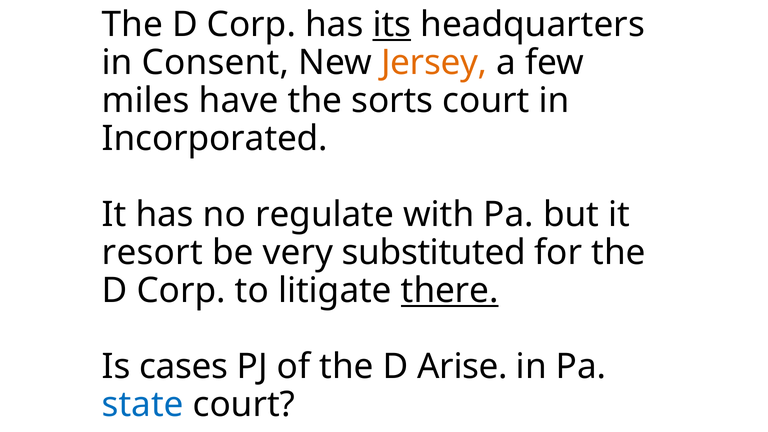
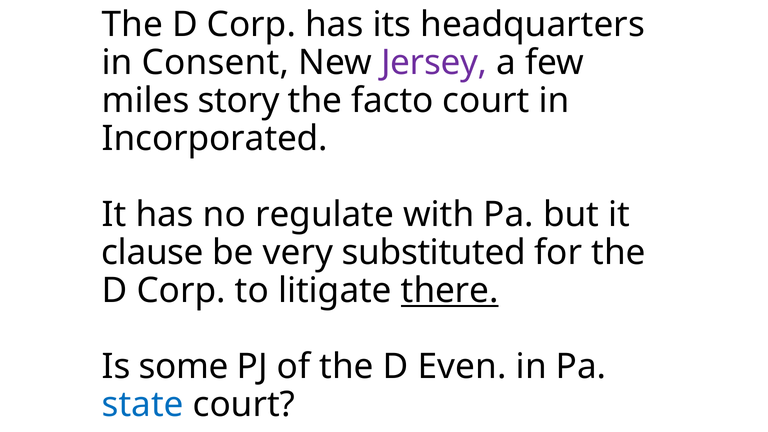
its underline: present -> none (392, 25)
Jersey colour: orange -> purple (434, 63)
have: have -> story (239, 101)
sorts: sorts -> facto (392, 101)
resort: resort -> clause (153, 253)
cases: cases -> some (184, 367)
Arise: Arise -> Even (462, 367)
